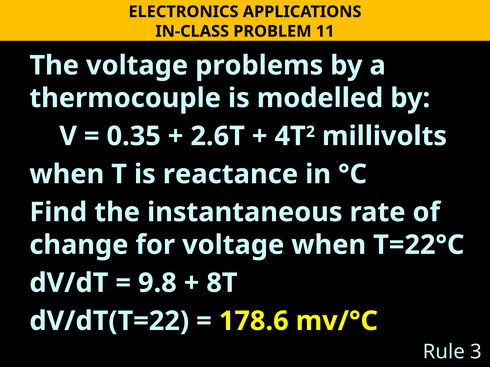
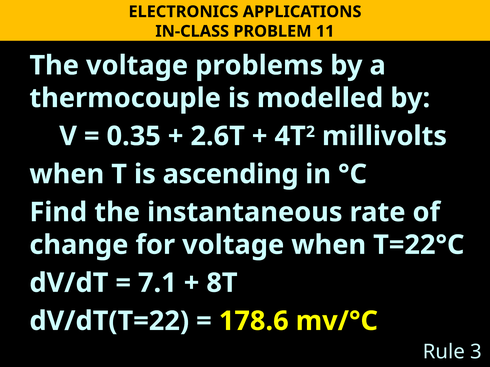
reactance: reactance -> ascending (231, 174)
9.8: 9.8 -> 7.1 (157, 283)
